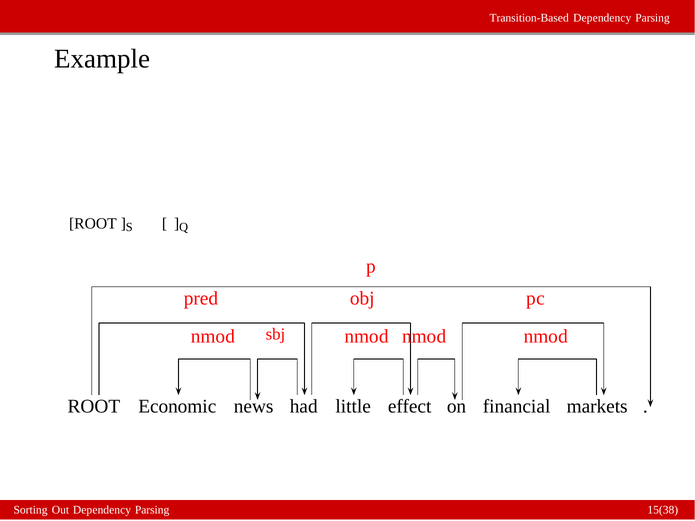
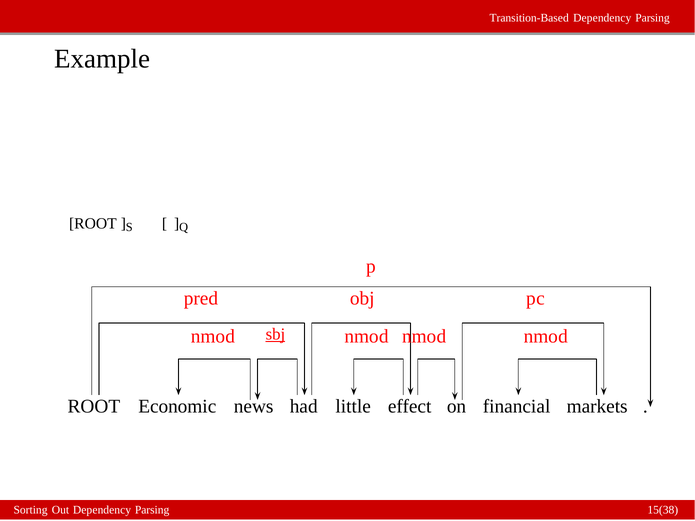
sbj underline: none -> present (275, 334)
